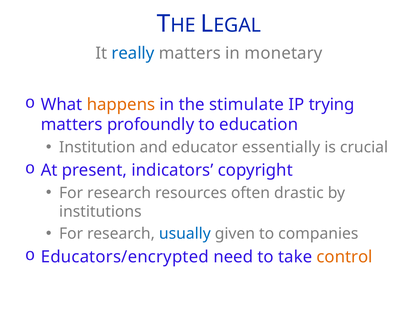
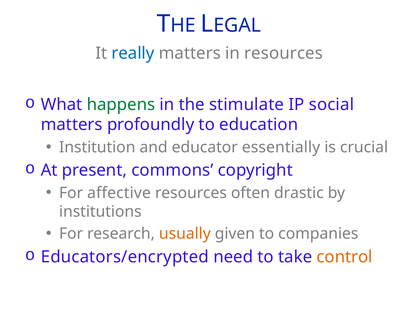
in monetary: monetary -> resources (284, 53)
happens colour: orange -> green (121, 104)
trying: trying -> social (331, 104)
indicators: indicators -> commons (172, 170)
research: research -> affective (119, 193)
usually colour: blue -> orange (185, 233)
